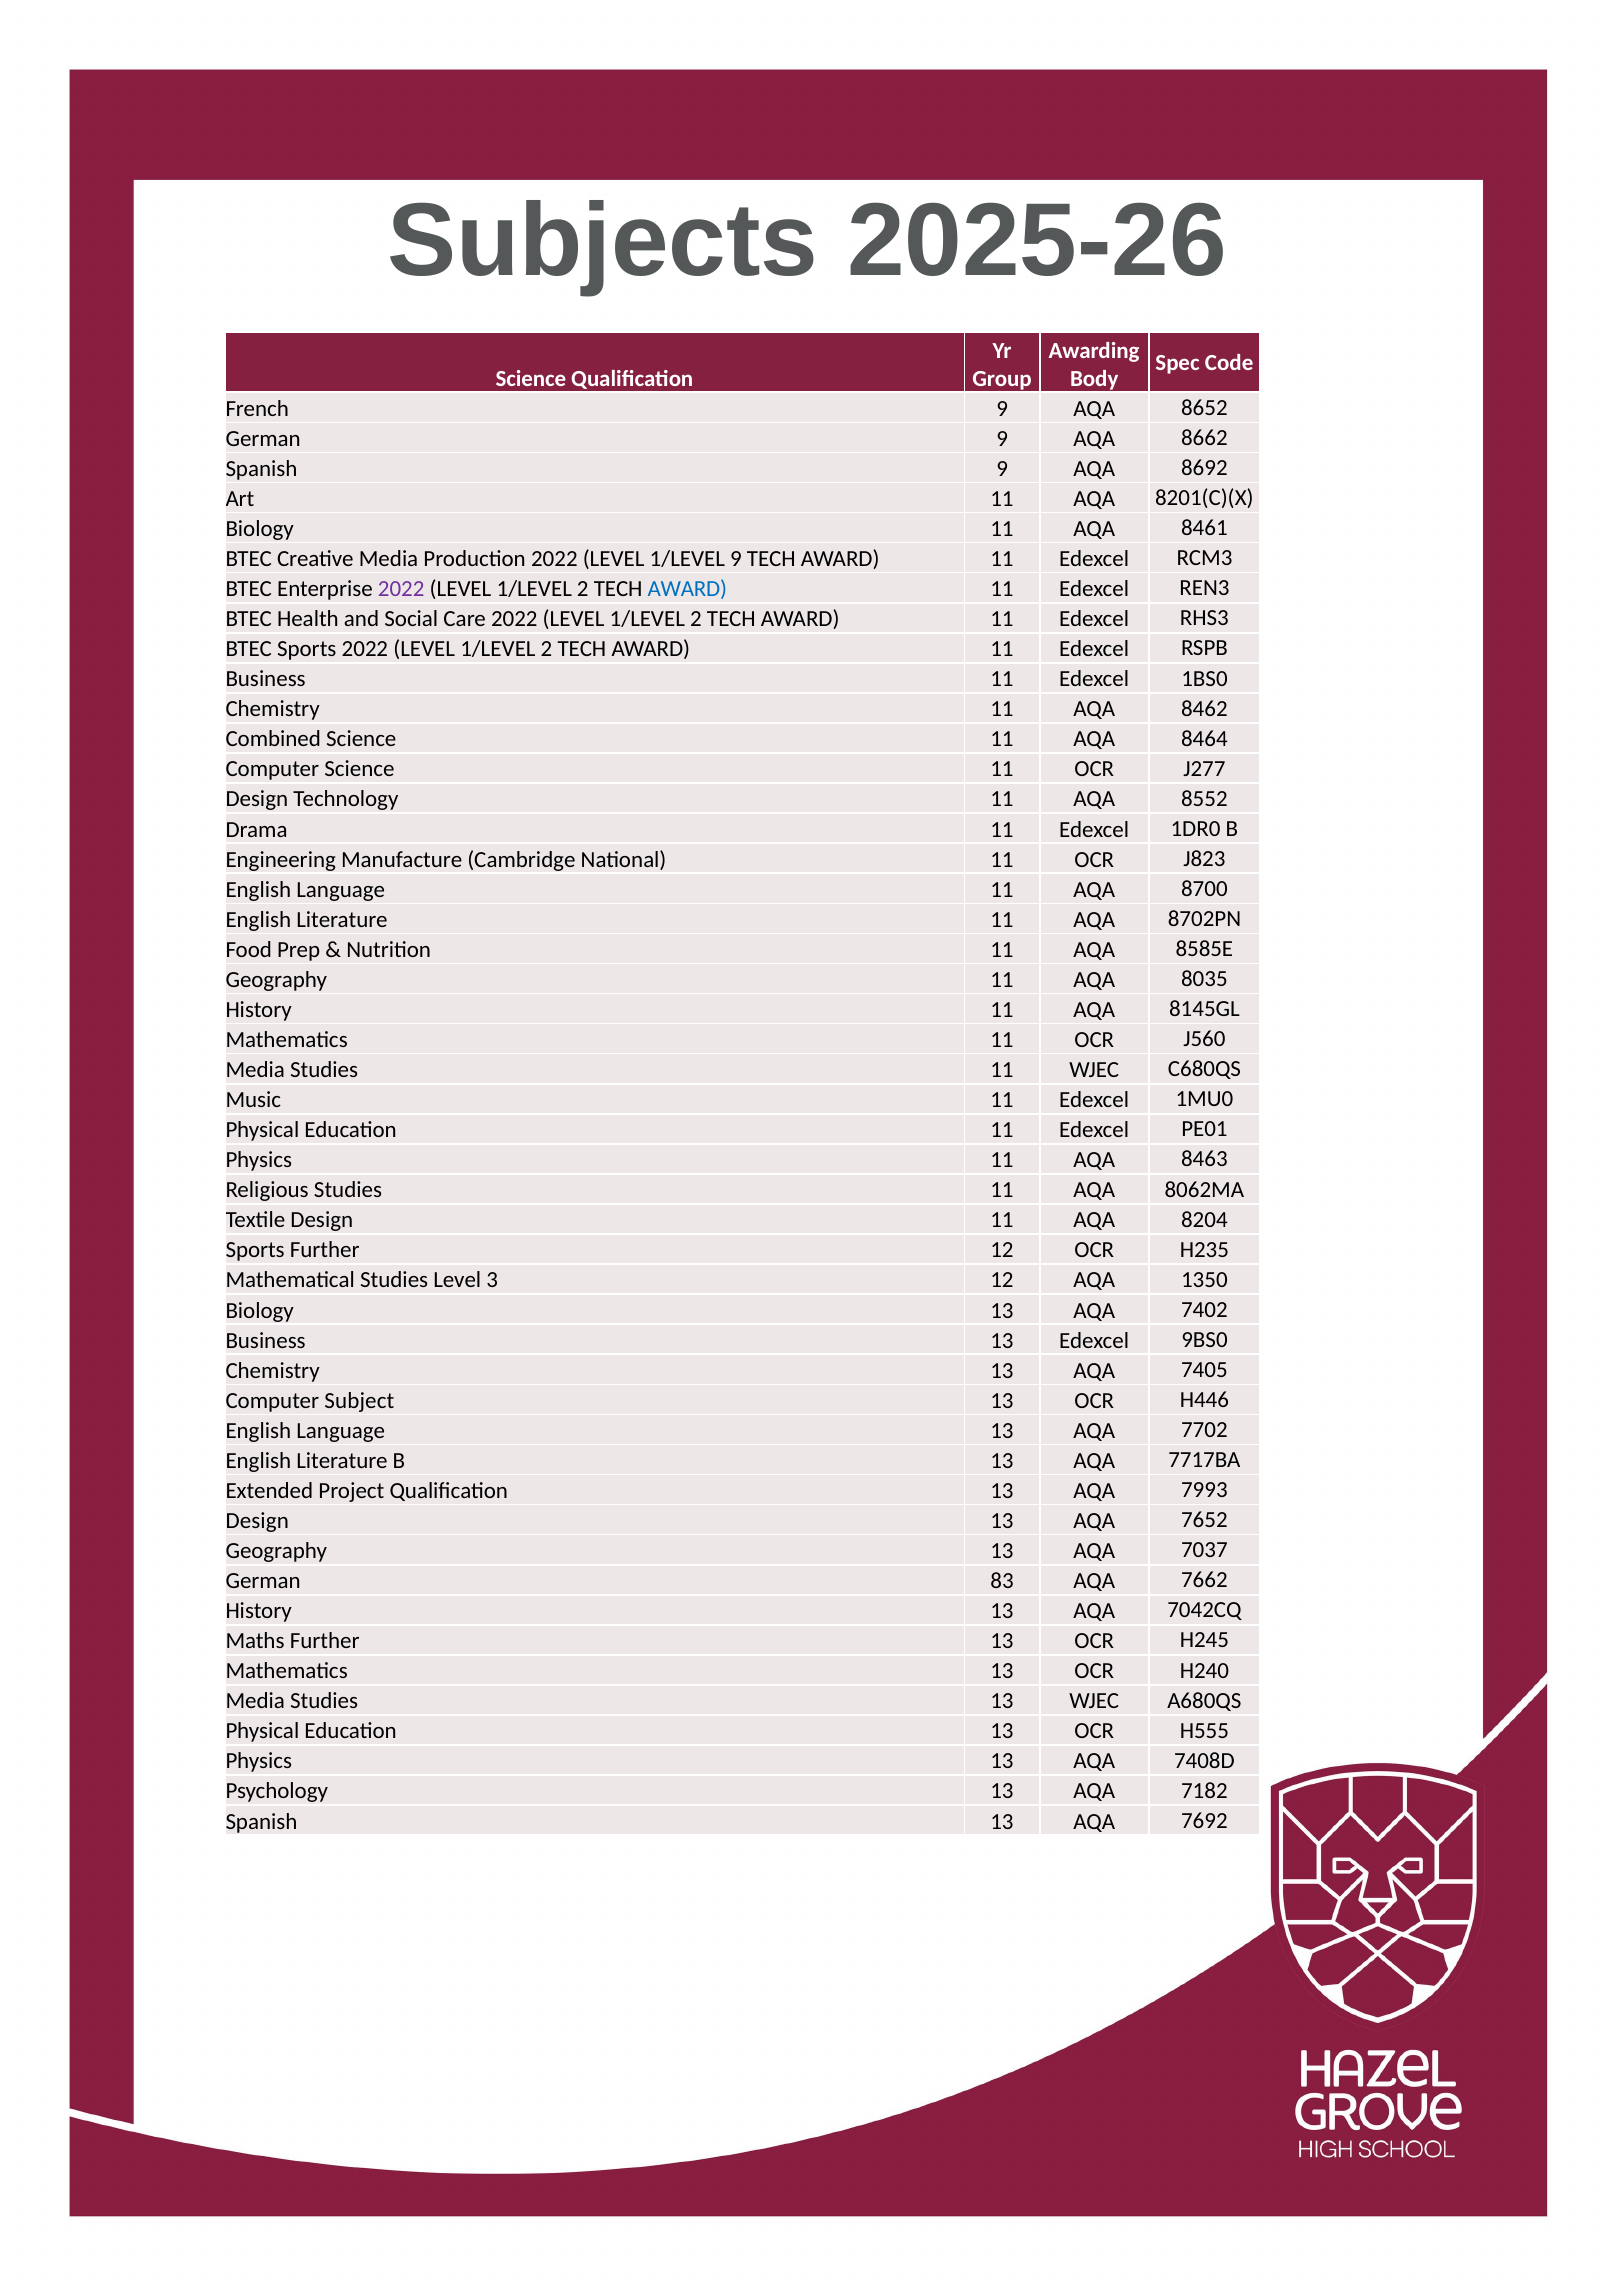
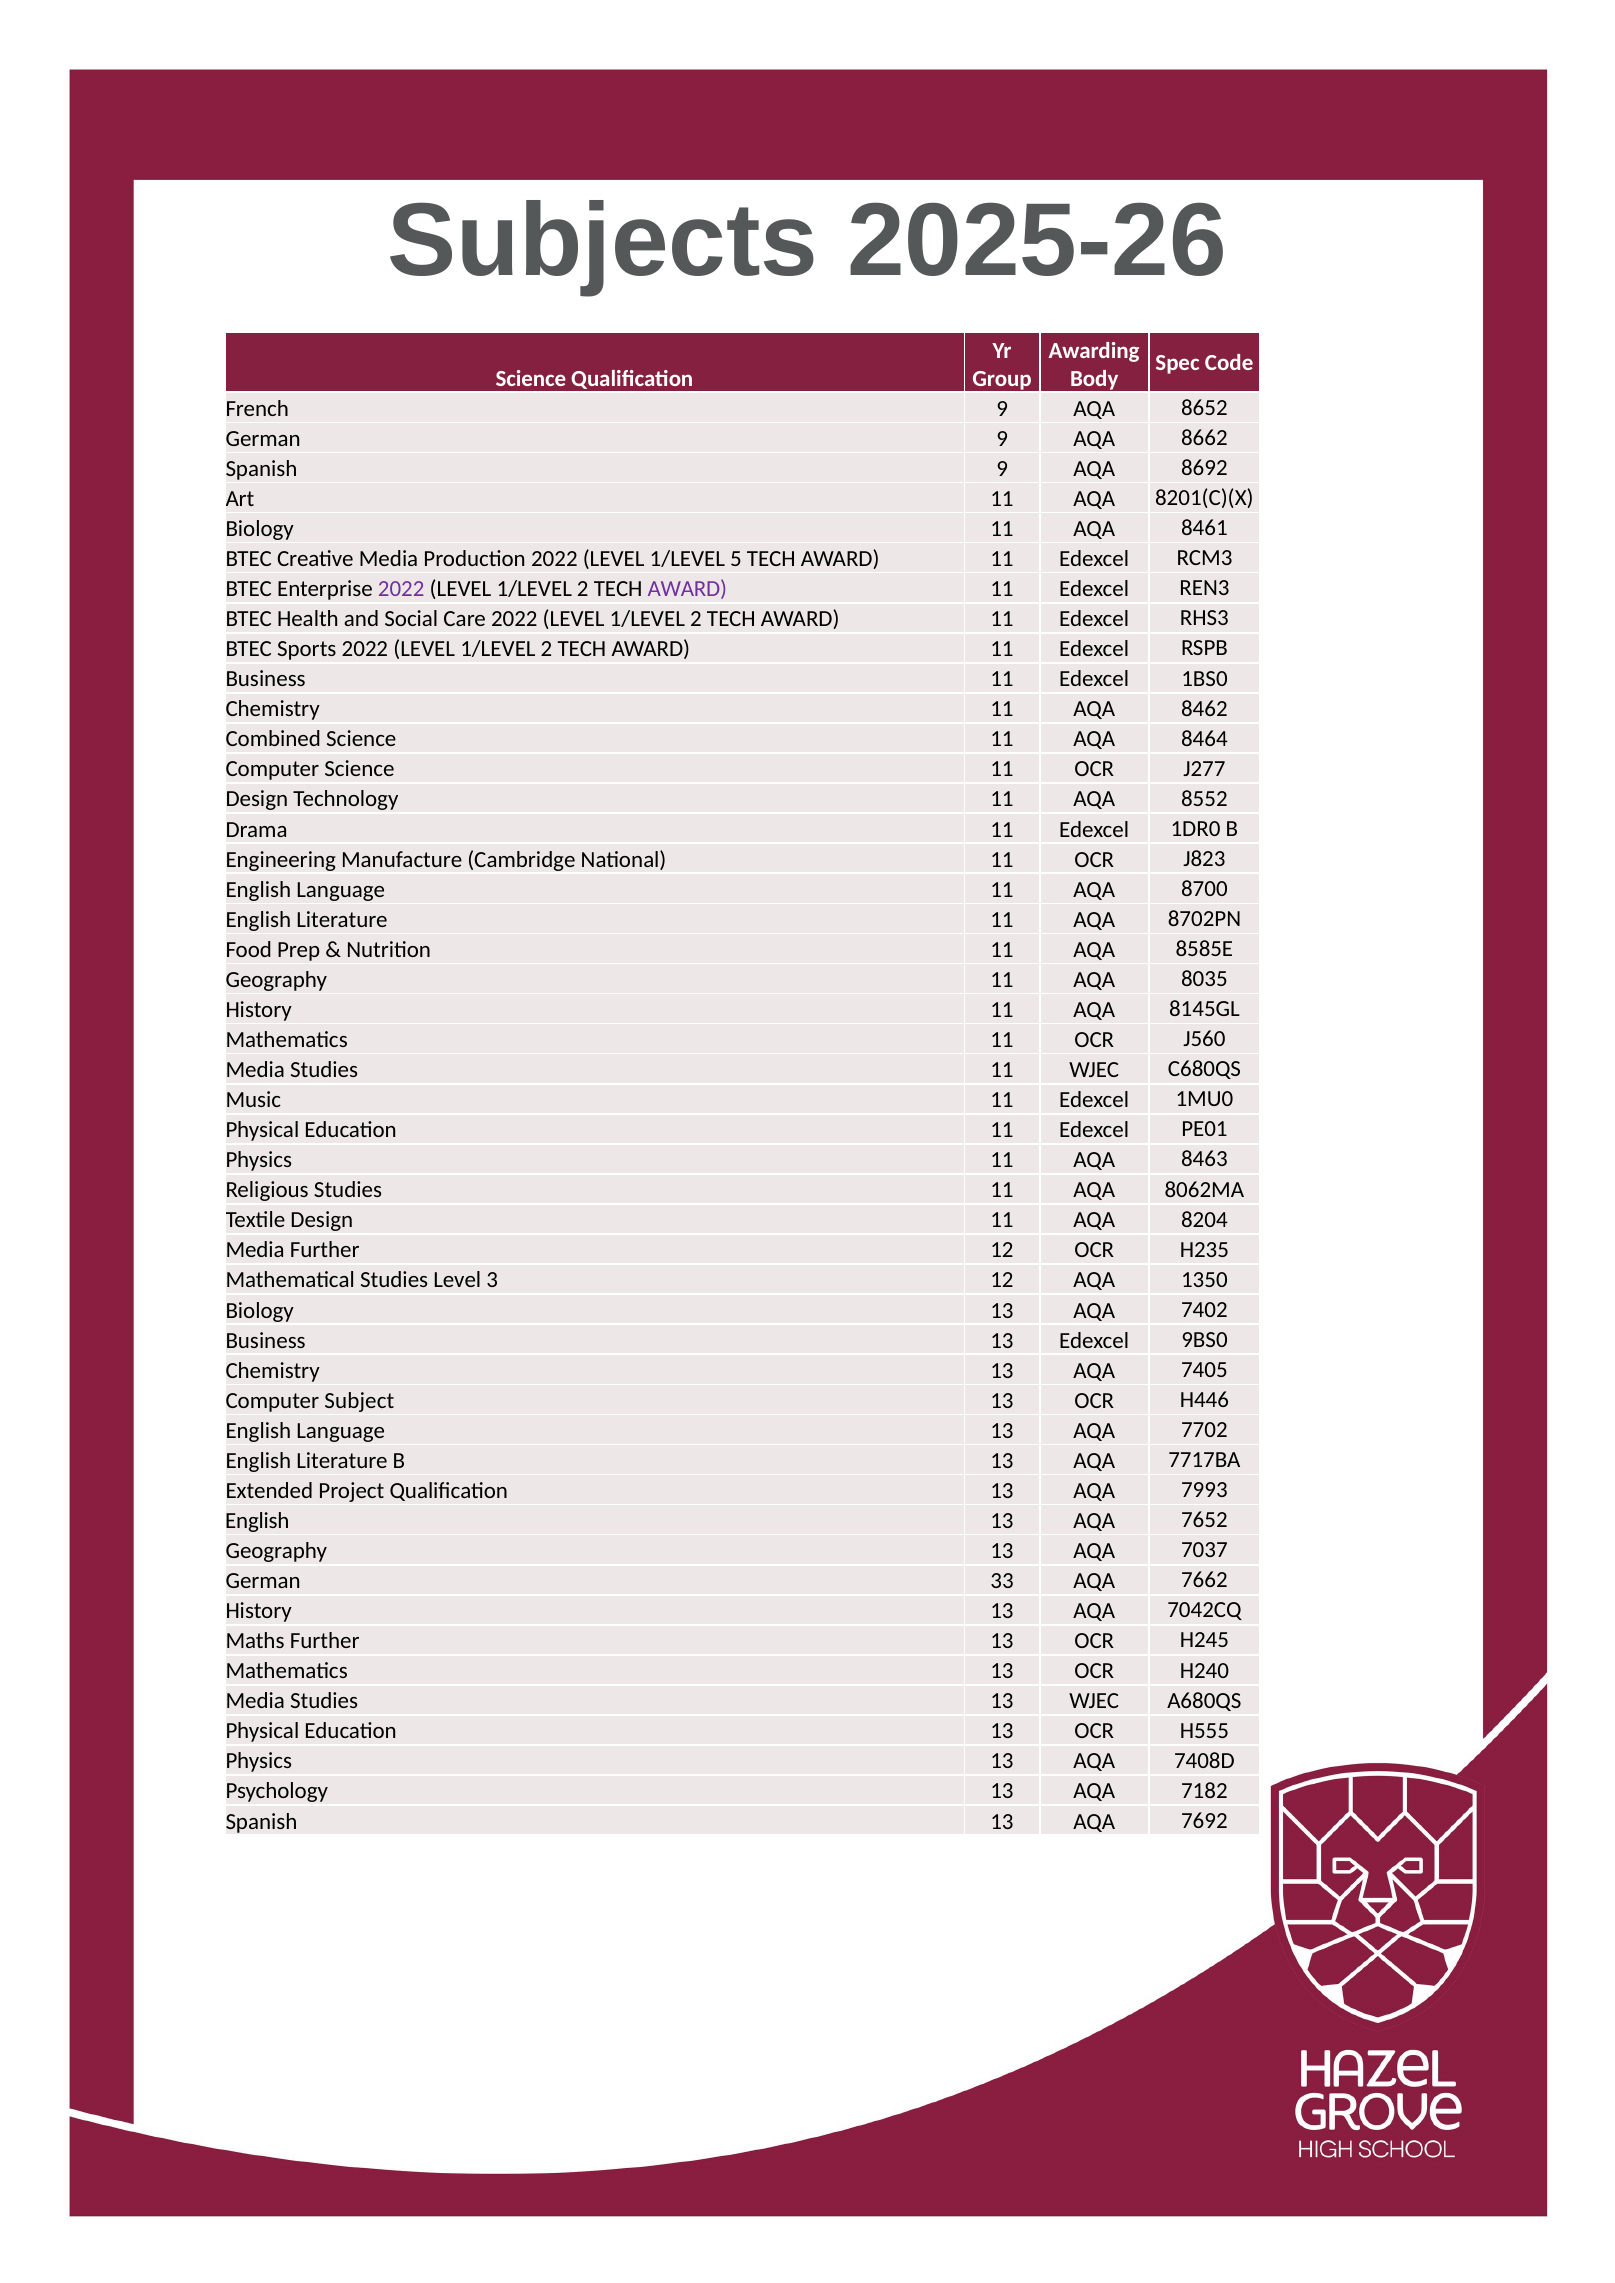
1/LEVEL 9: 9 -> 5 (736, 559)
AWARD colour: blue -> purple (687, 589)
Sports: Sports -> Media (255, 1251)
Design: Design -> English (257, 1521)
83: 83 -> 33 (1002, 1582)
